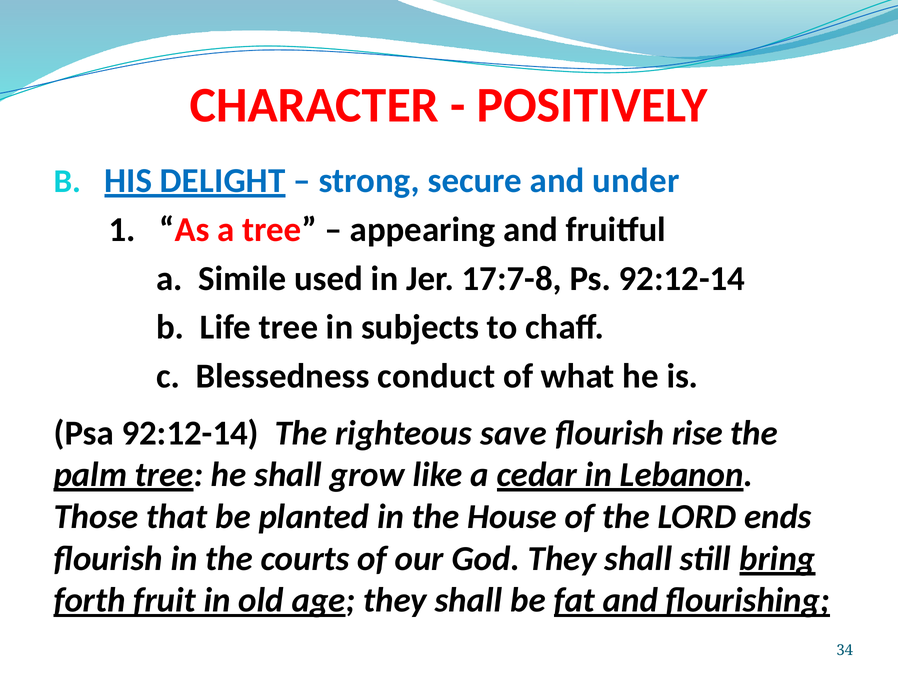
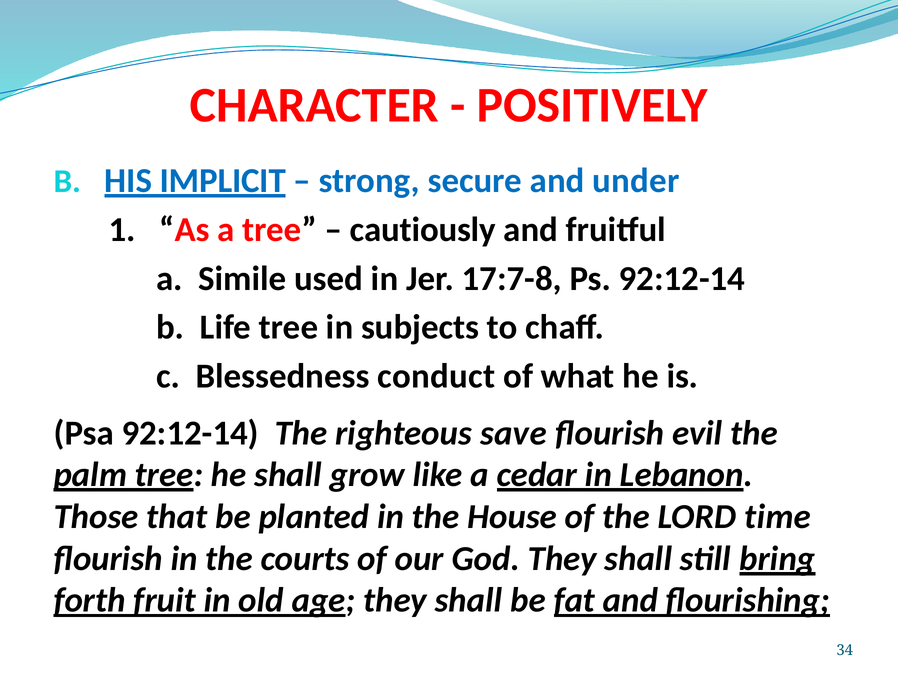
DELIGHT: DELIGHT -> IMPLICIT (223, 181)
appearing: appearing -> cautiously (423, 229)
rise: rise -> evil (697, 433)
ends: ends -> time (778, 516)
